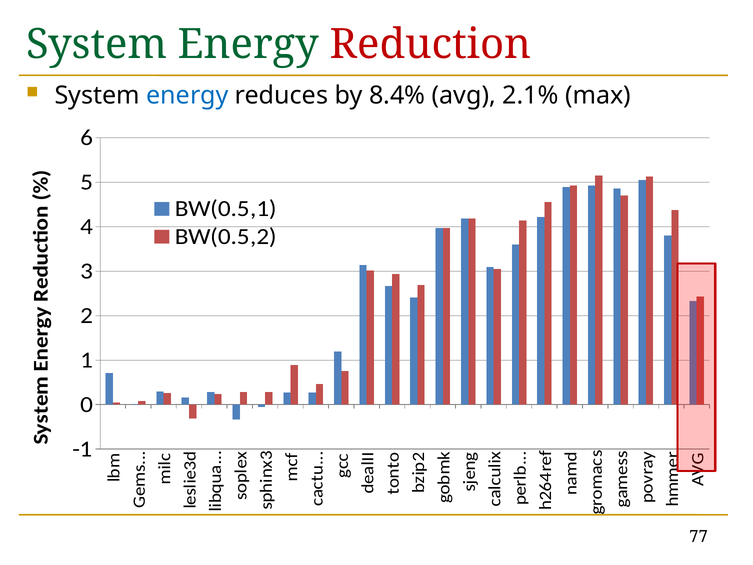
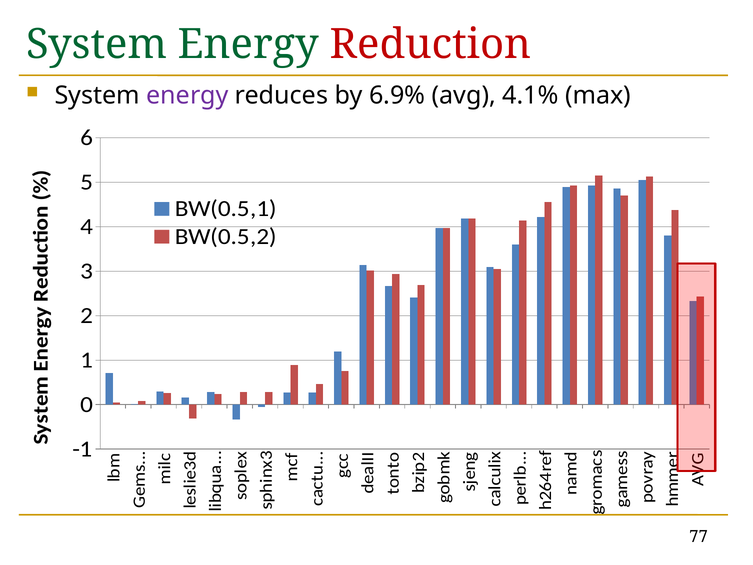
energy colour: blue -> purple (187, 95)
8.4%: 8.4% -> 6.9% (397, 95)
2.1%: 2.1% -> 4.1% (530, 95)
